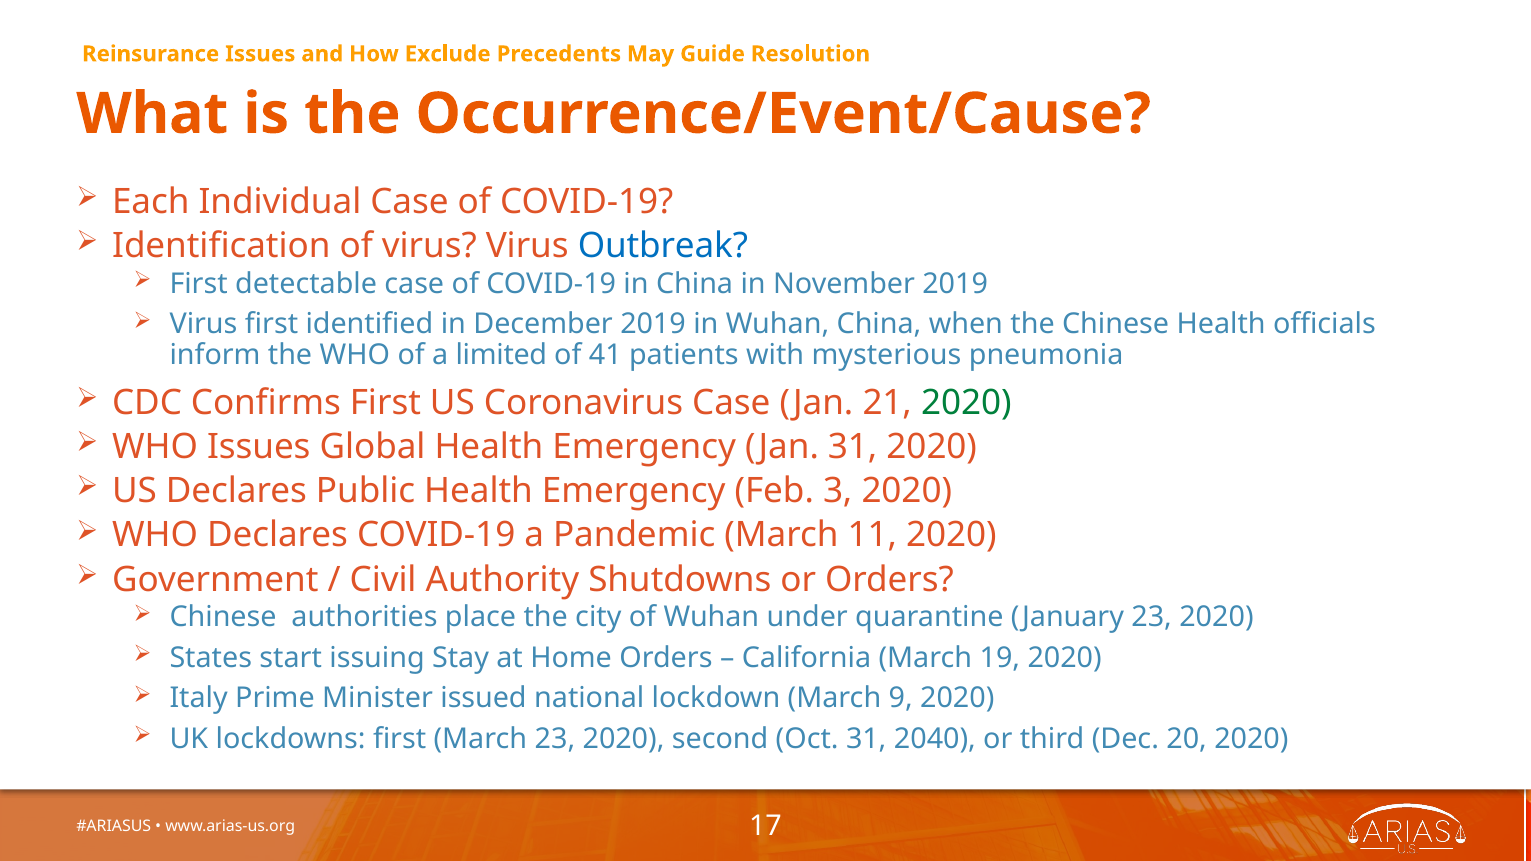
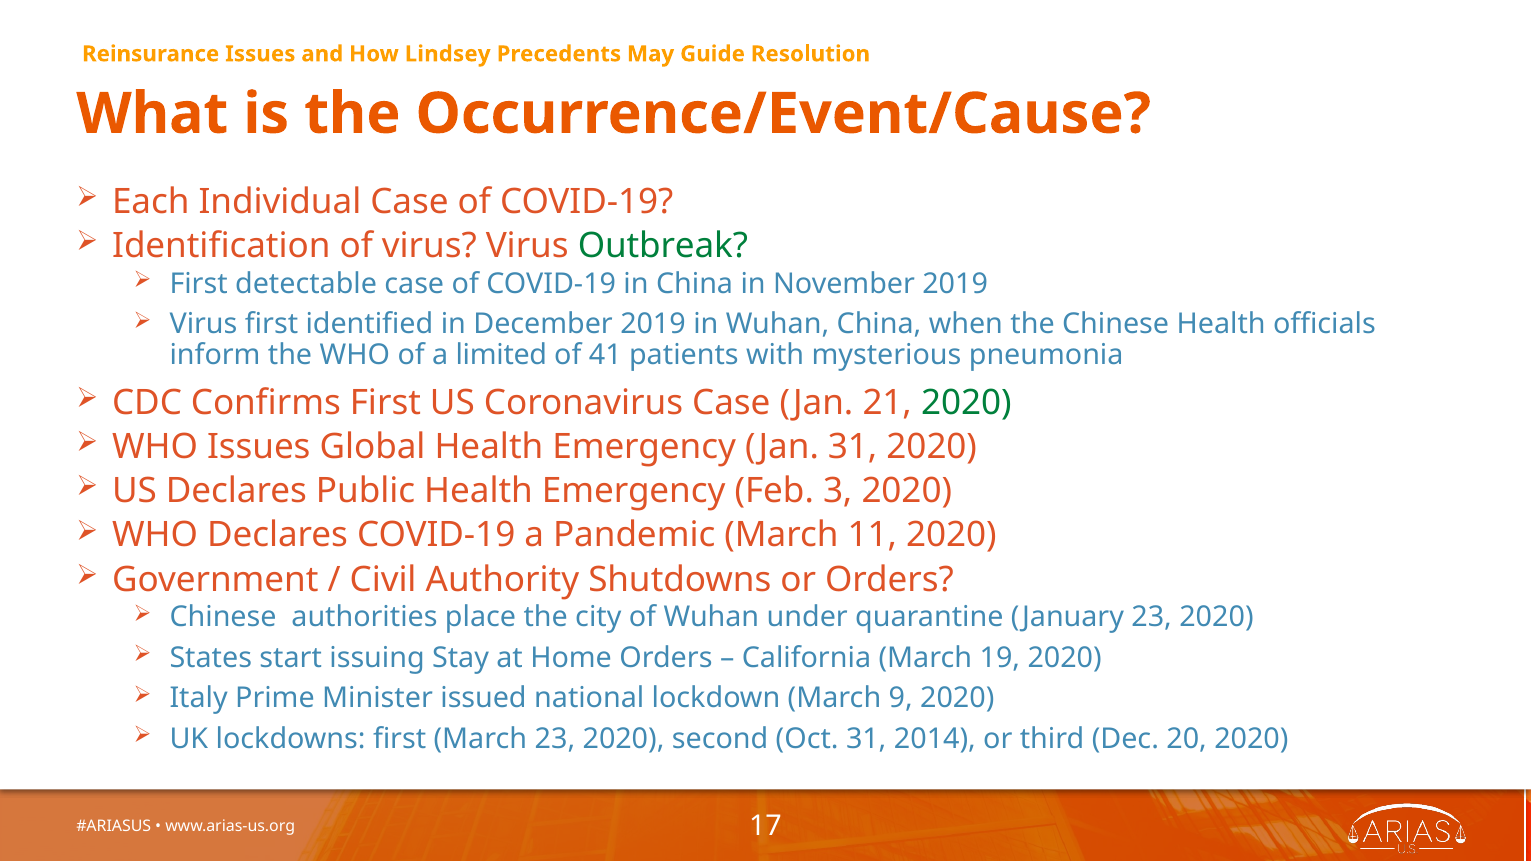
Exclude: Exclude -> Lindsey (448, 54)
Outbreak colour: blue -> green (663, 246)
2040: 2040 -> 2014 (935, 739)
